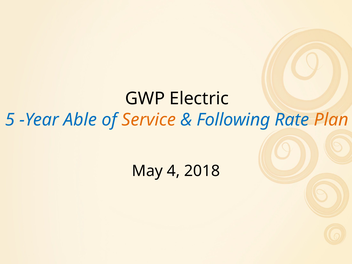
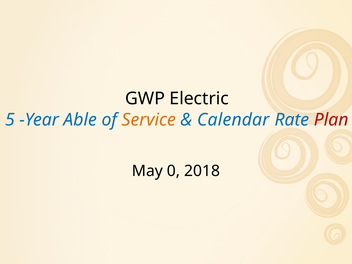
Following: Following -> Calendar (233, 120)
Plan colour: orange -> red (331, 120)
4: 4 -> 0 (174, 171)
